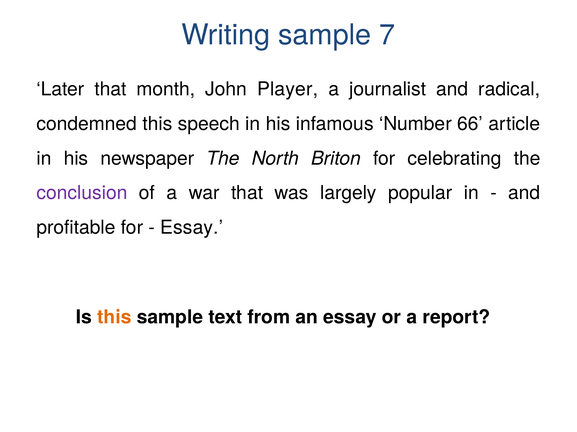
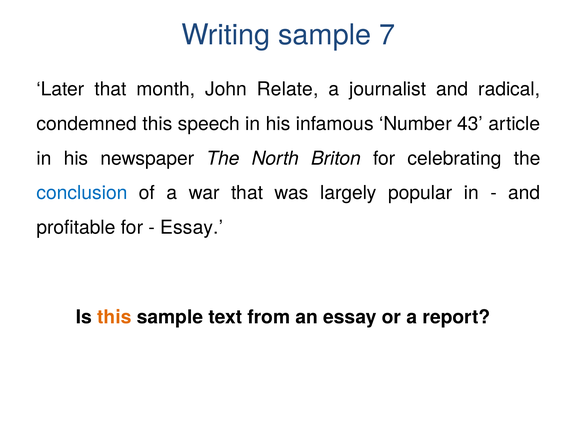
Player: Player -> Relate (288, 89)
66: 66 -> 43 (470, 124)
conclusion colour: purple -> blue (82, 193)
